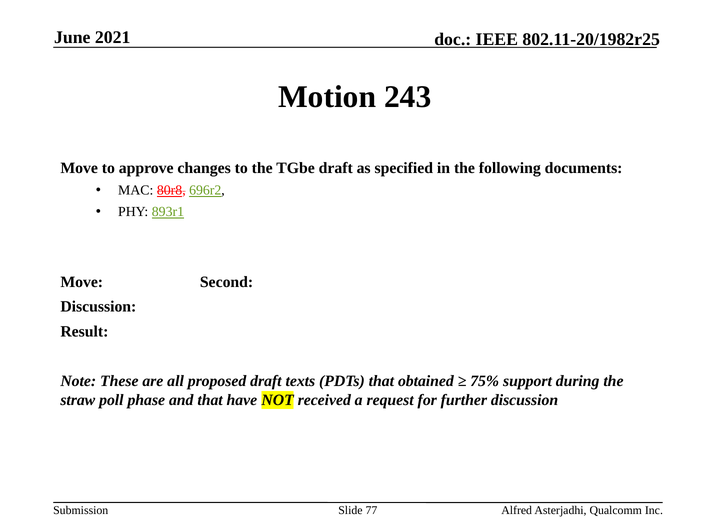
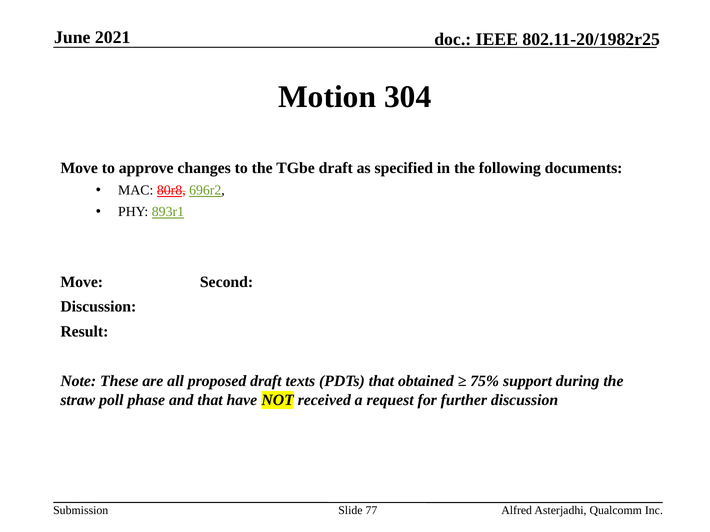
243: 243 -> 304 (408, 97)
